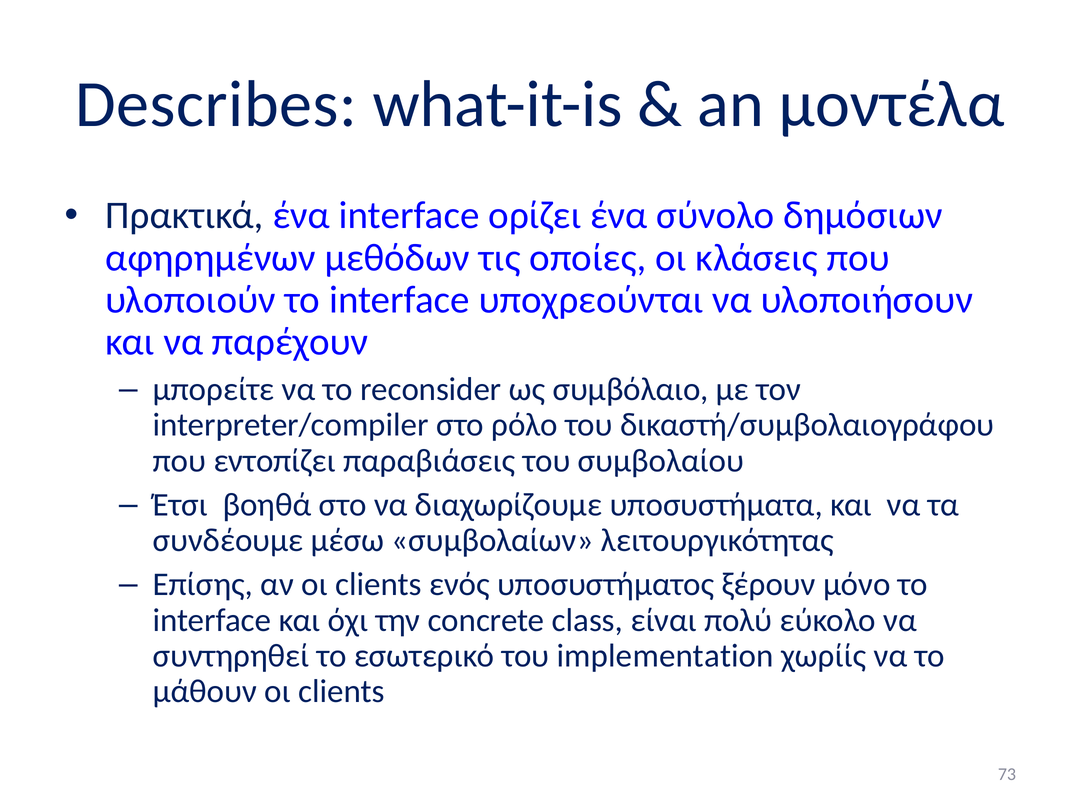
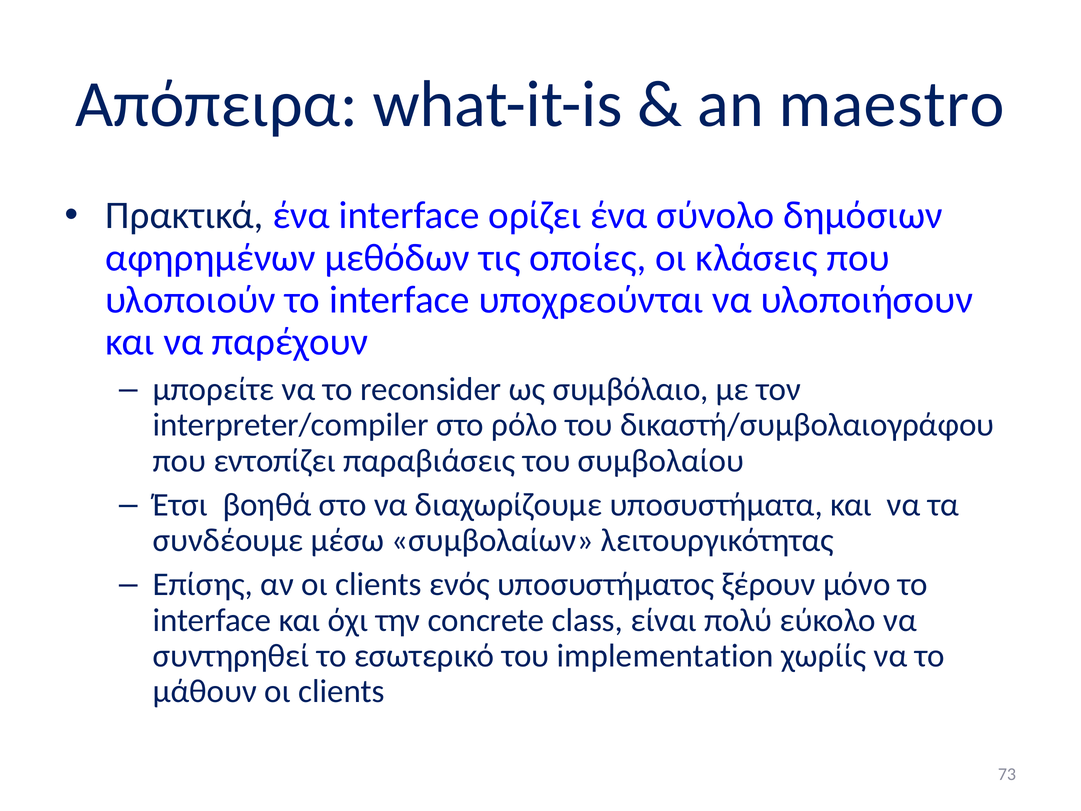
Describes: Describes -> Απόπειρα (216, 105)
μοντέλα: μοντέλα -> maestro (892, 105)
